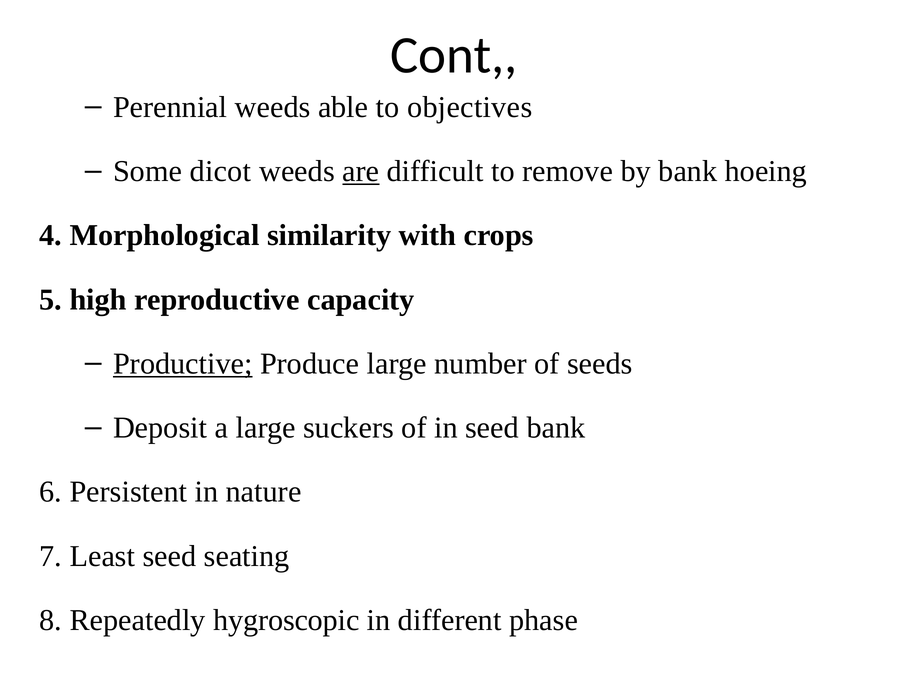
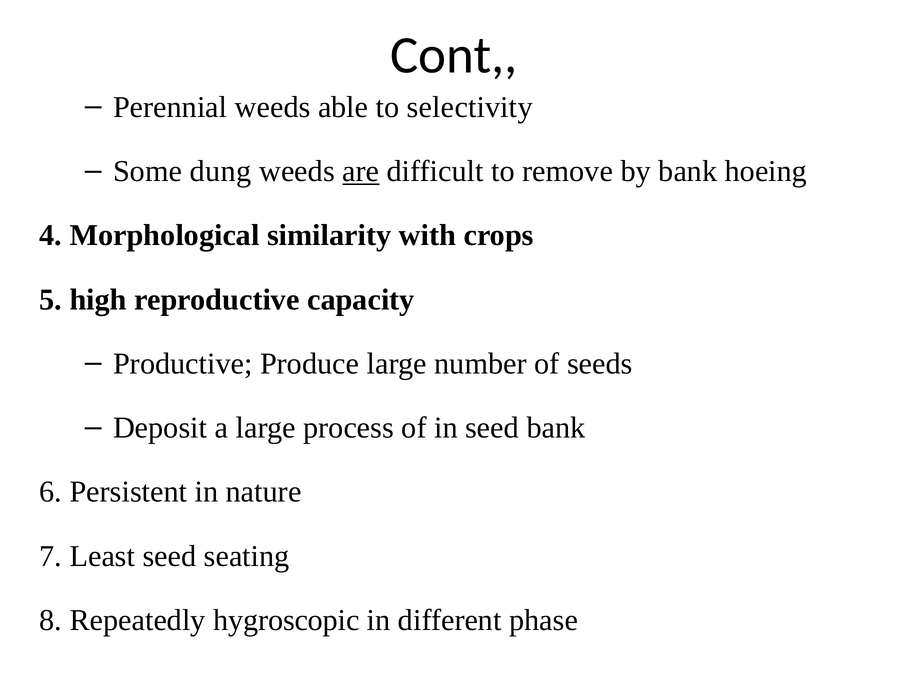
objectives: objectives -> selectivity (470, 107)
dicot: dicot -> dung (220, 171)
Productive underline: present -> none (183, 364)
suckers: suckers -> process (349, 428)
